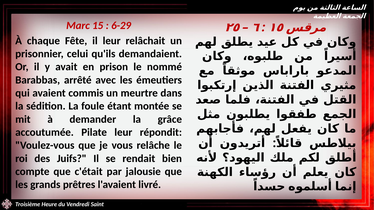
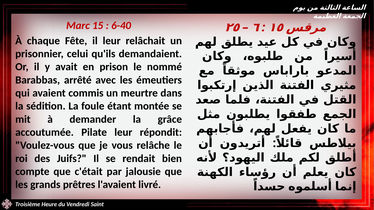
6-29: 6-29 -> 6-40 (121, 26)
